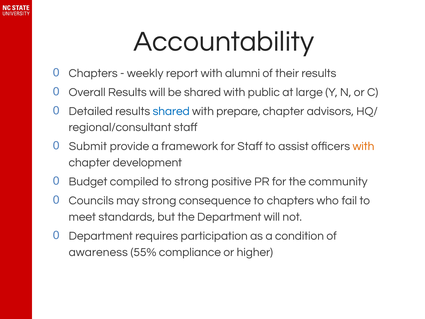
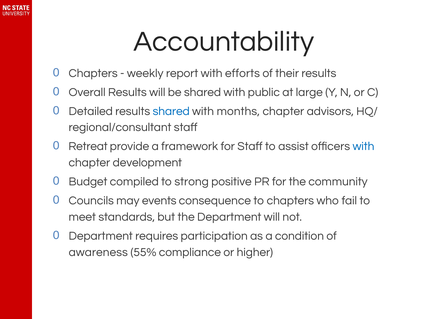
alumni: alumni -> efforts (242, 73)
prepare: prepare -> months (238, 111)
Submit: Submit -> Retreat (88, 146)
with colour: orange -> blue (363, 146)
may strong: strong -> events (159, 200)
